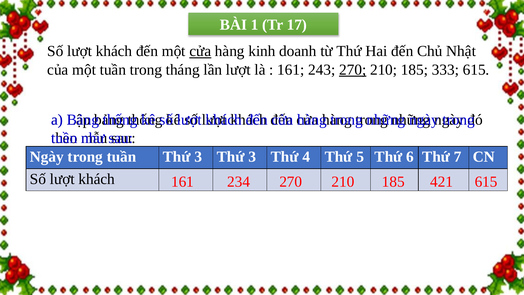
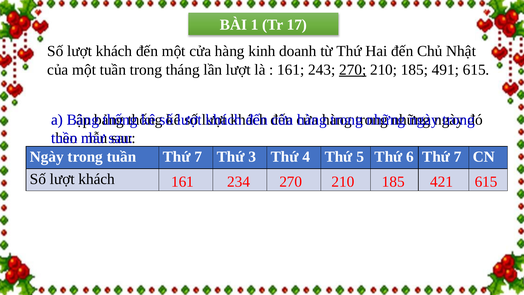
cửa underline: present -> none (200, 51)
333: 333 -> 491 (445, 70)
tuần Thứ 3: 3 -> 7 (198, 157)
